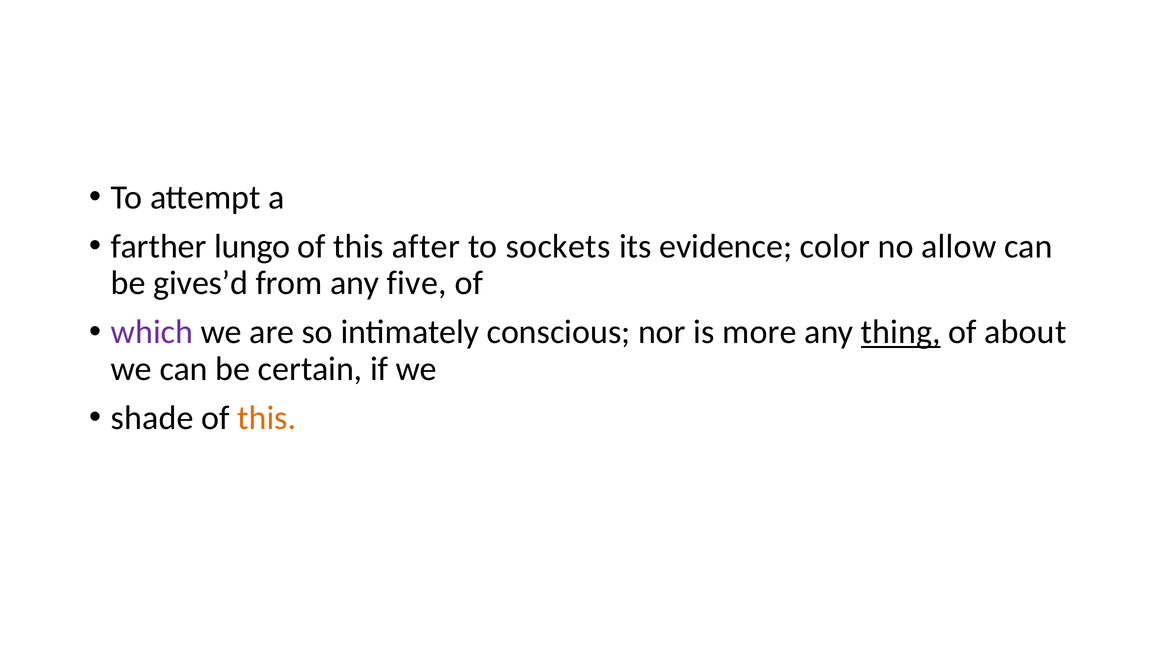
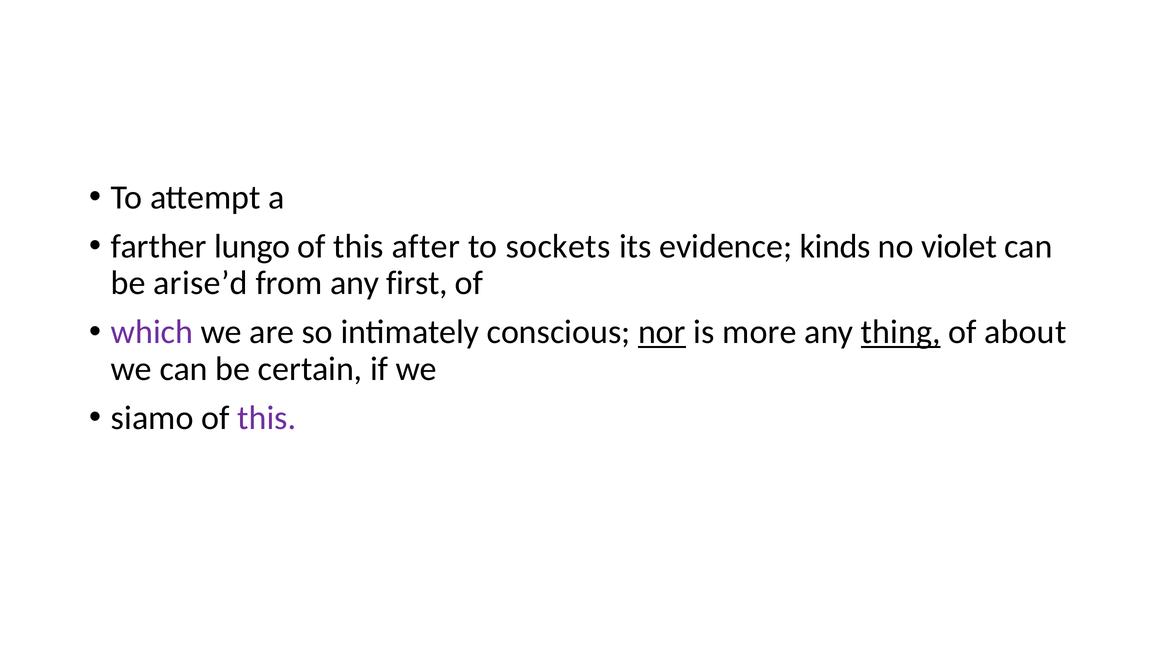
color: color -> kinds (835, 246)
allow: allow -> violet (959, 246)
gives’d: gives’d -> arise’d (201, 283)
five: five -> first (417, 283)
nor underline: none -> present (662, 332)
shade: shade -> siamo (152, 418)
this colour: orange -> purple (267, 418)
